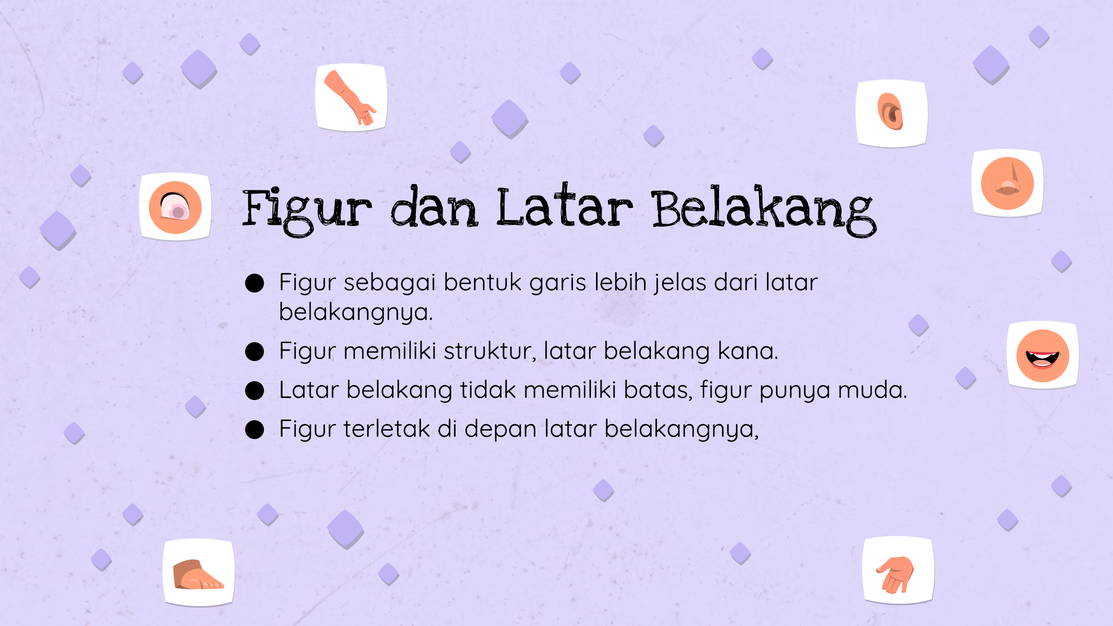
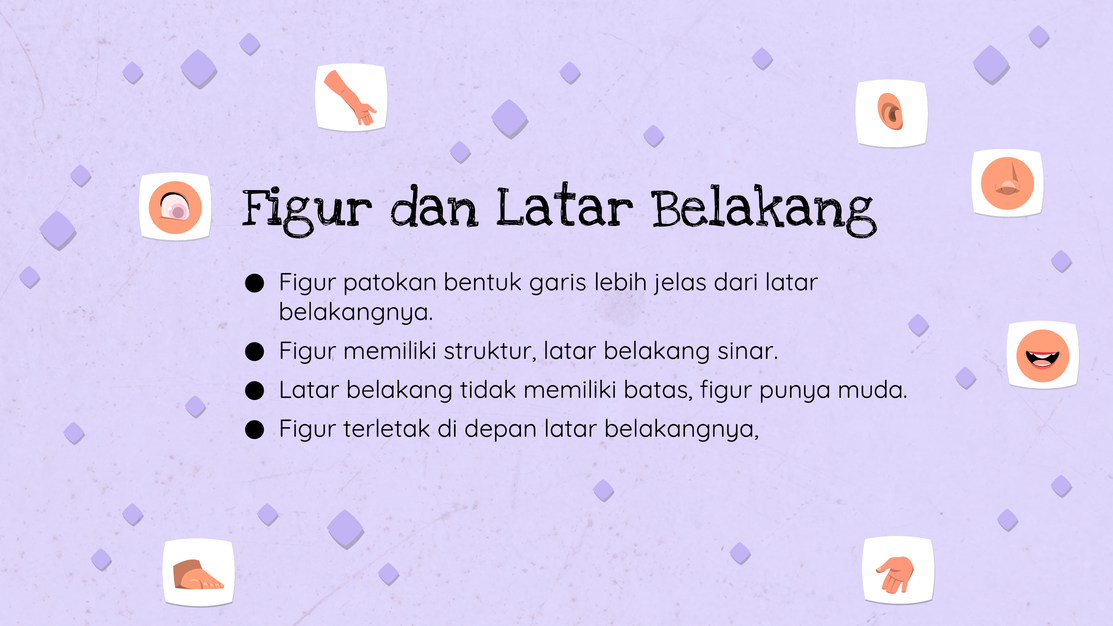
sebagai: sebagai -> patokan (390, 282)
kana: kana -> sinar (748, 351)
